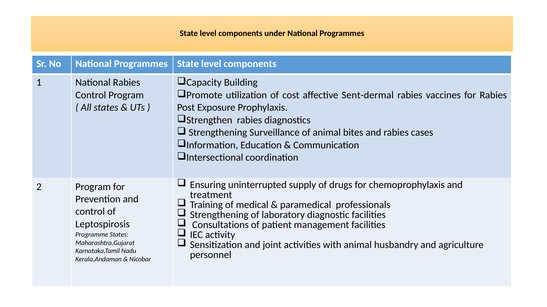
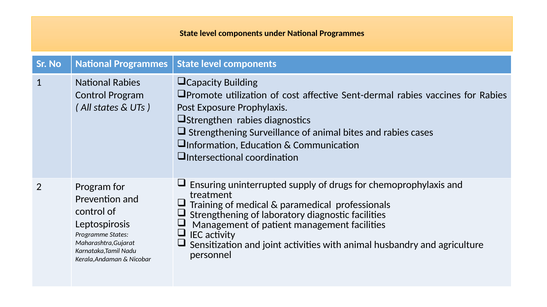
Consultations: Consultations -> Management (220, 225)
